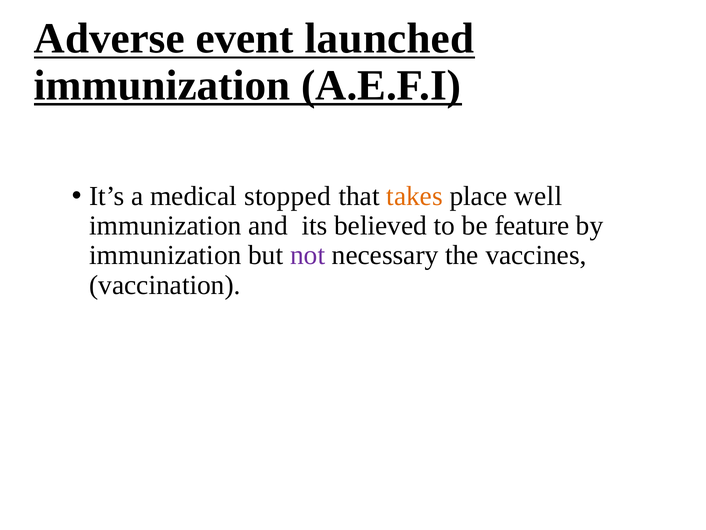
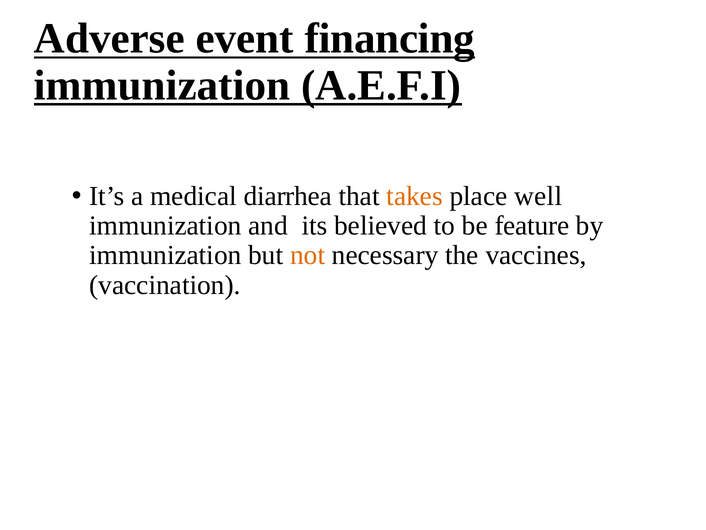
launched: launched -> financing (390, 39)
stopped: stopped -> diarrhea (288, 196)
not colour: purple -> orange (308, 255)
